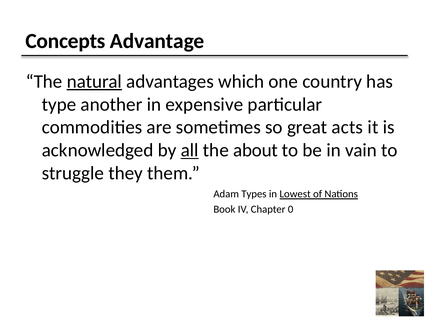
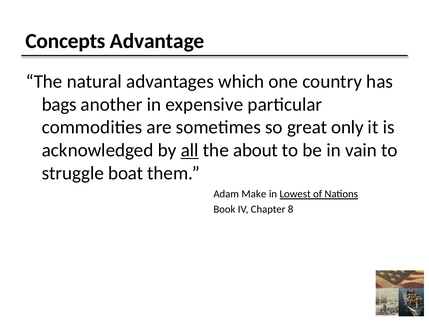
natural underline: present -> none (94, 81)
type: type -> bags (59, 104)
acts: acts -> only (348, 127)
they: they -> boat (126, 173)
Types: Types -> Make (254, 194)
0: 0 -> 8 (291, 209)
